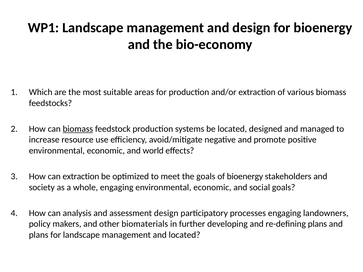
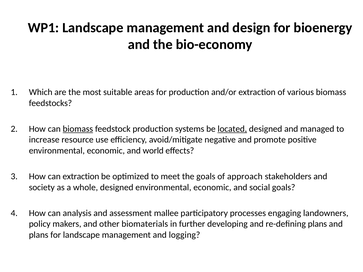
located underline: none -> present (232, 129)
of bioenergy: bioenergy -> approach (245, 177)
whole engaging: engaging -> designed (117, 187)
assessment design: design -> mallee (166, 213)
and located: located -> logging (184, 235)
